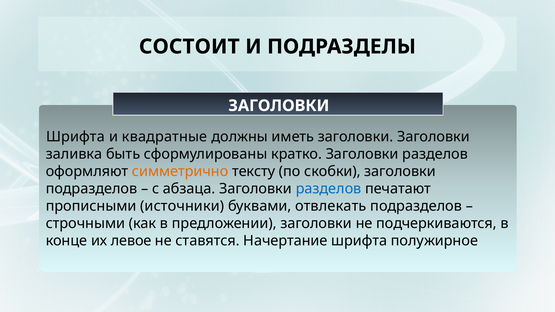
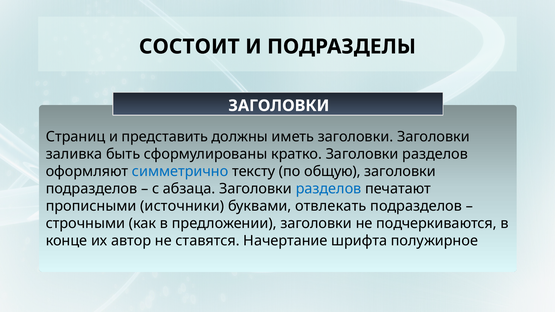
Шрифта: Шрифта -> Страниц (76, 137)
квадратные: квадратные -> представить (165, 137)
симметрично colour: orange -> blue (180, 171)
скобки: скобки -> общую (333, 171)
левое: левое -> автор (131, 241)
